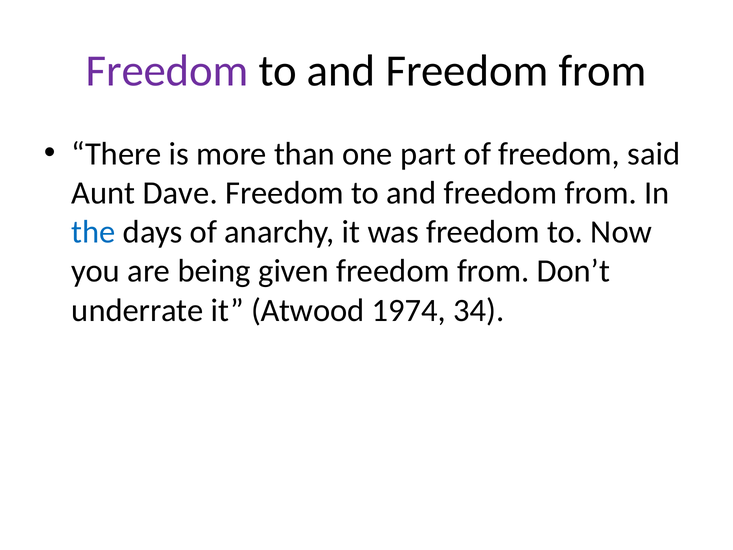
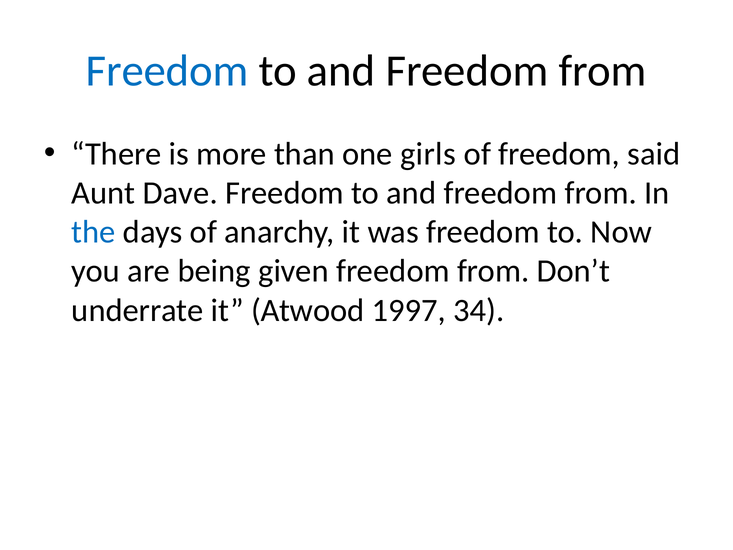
Freedom colour: purple -> blue (167, 71)
part: part -> girls (428, 154)
1974: 1974 -> 1997 (409, 310)
